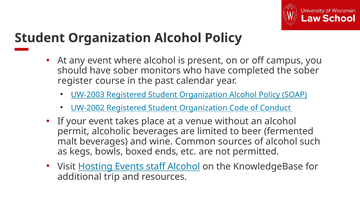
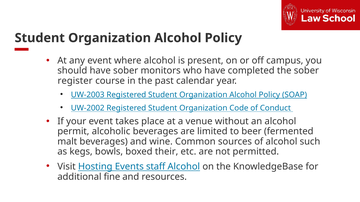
ends: ends -> their (167, 152)
trip: trip -> fine (112, 177)
